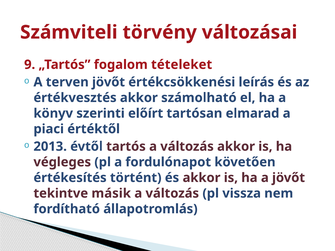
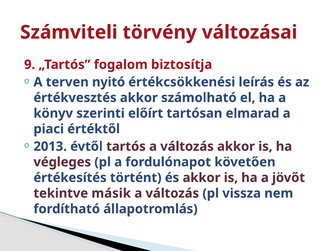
tételeket: tételeket -> biztosítja (182, 65)
terven jövőt: jövőt -> nyitó (109, 82)
